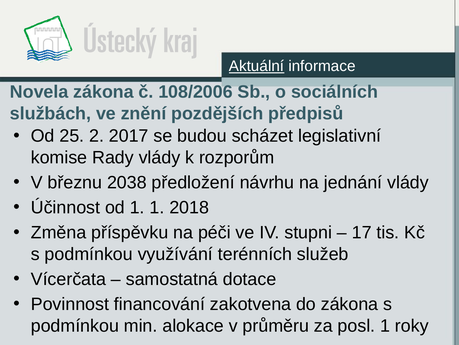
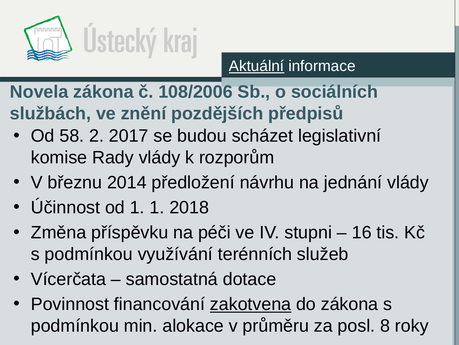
25: 25 -> 58 (72, 136)
2038: 2038 -> 2014 (127, 182)
17: 17 -> 16 (362, 232)
zakotvena underline: none -> present (251, 304)
posl 1: 1 -> 8 (385, 325)
